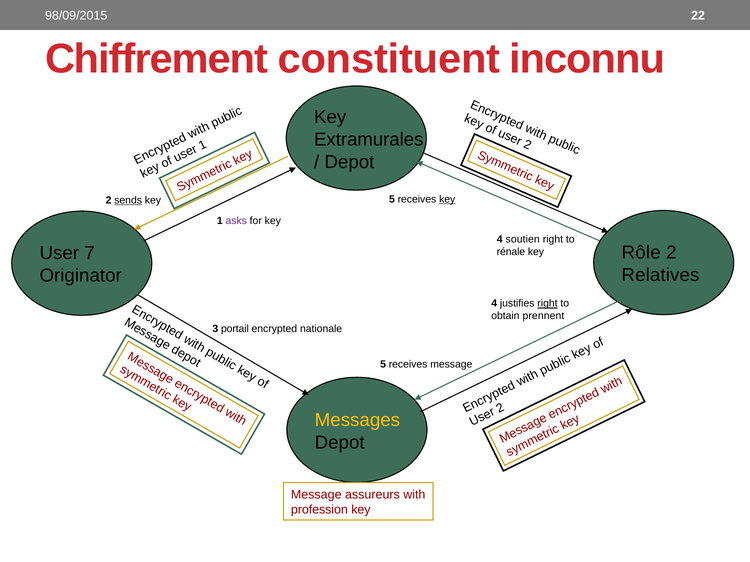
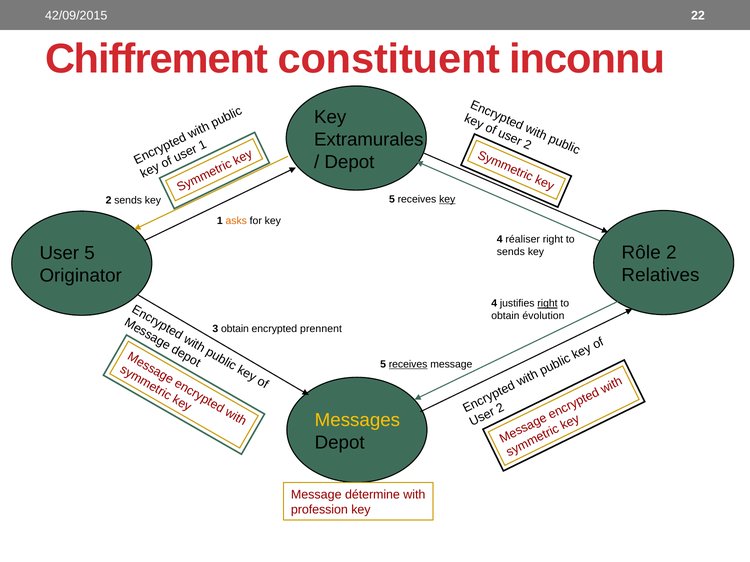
98/09/2015: 98/09/2015 -> 42/09/2015 (76, 16)
sends underline: present -> none (128, 200)
asks colour: purple -> orange (236, 221)
soutien: soutien -> réaliser (523, 240)
User 7: 7 -> 5 (90, 253)
rénale: rénale -> sends (511, 252)
prennent: prennent -> évolution (543, 316)
3 portail: portail -> obtain (235, 329)
nationale: nationale -> prennent (321, 329)
receives underline: none -> present (408, 365)
assureurs: assureurs -> détermine (372, 495)
